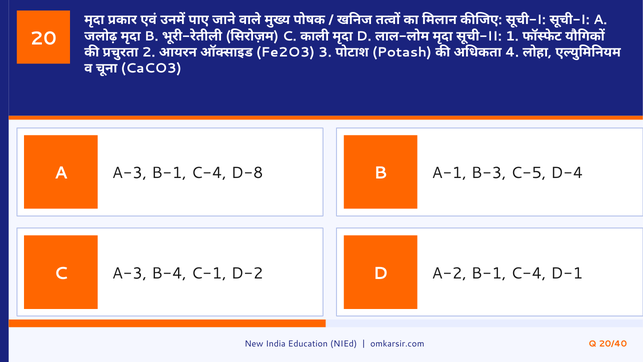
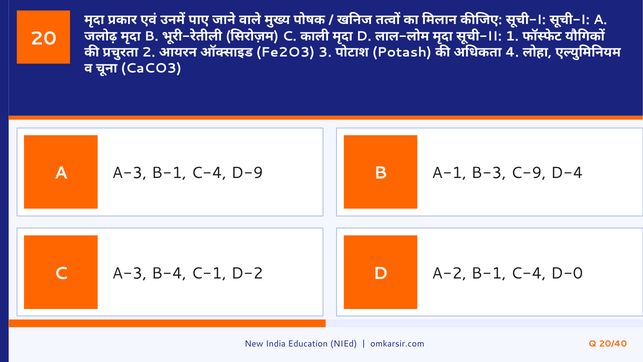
D-8: D-8 -> D-9 (247, 173)
C-5: C-5 -> C-9 (529, 173)
D-1: D-1 -> D-0 (567, 273)
